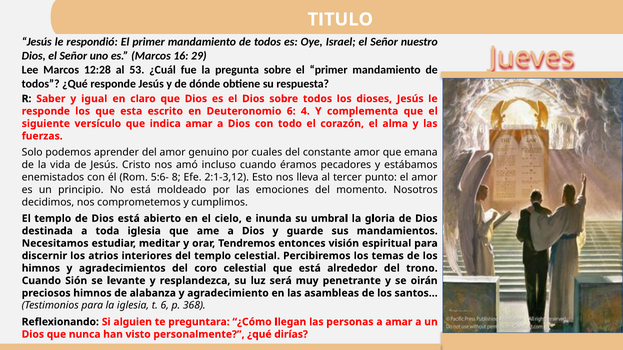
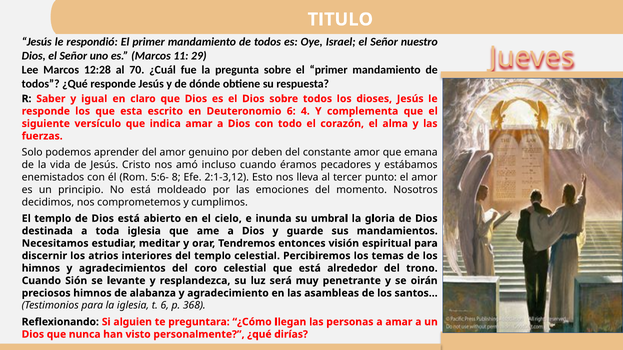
16: 16 -> 11 (181, 56)
53: 53 -> 70 (137, 70)
cuales: cuales -> deben (267, 153)
